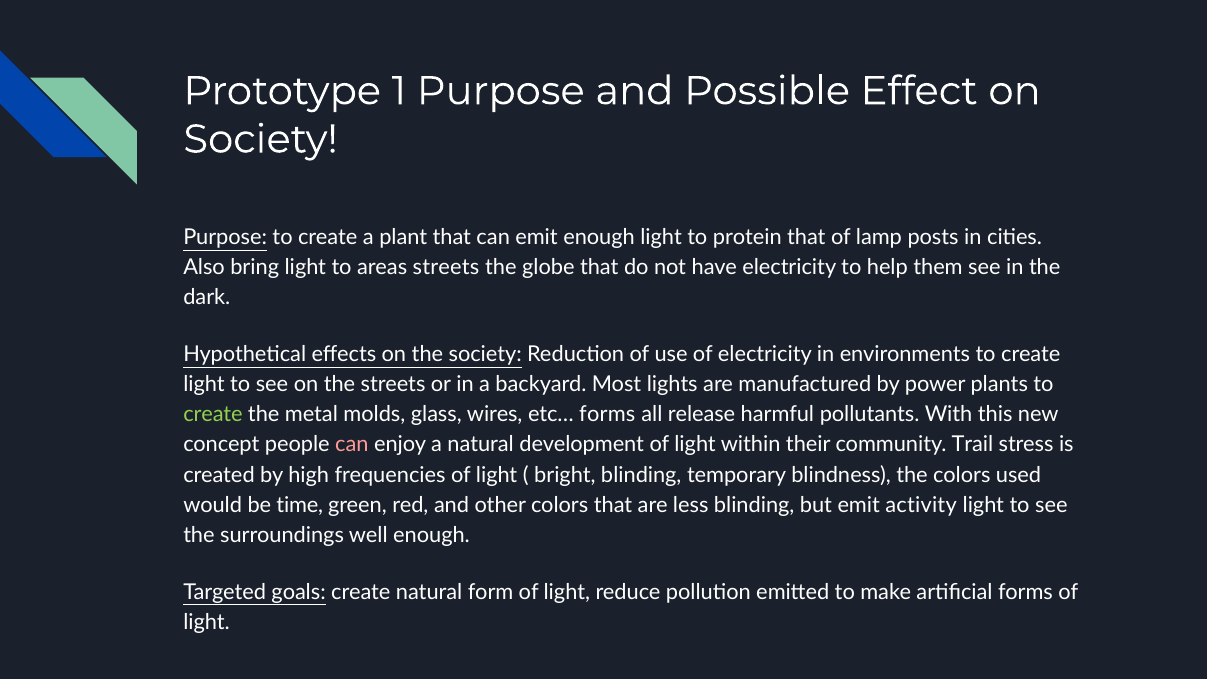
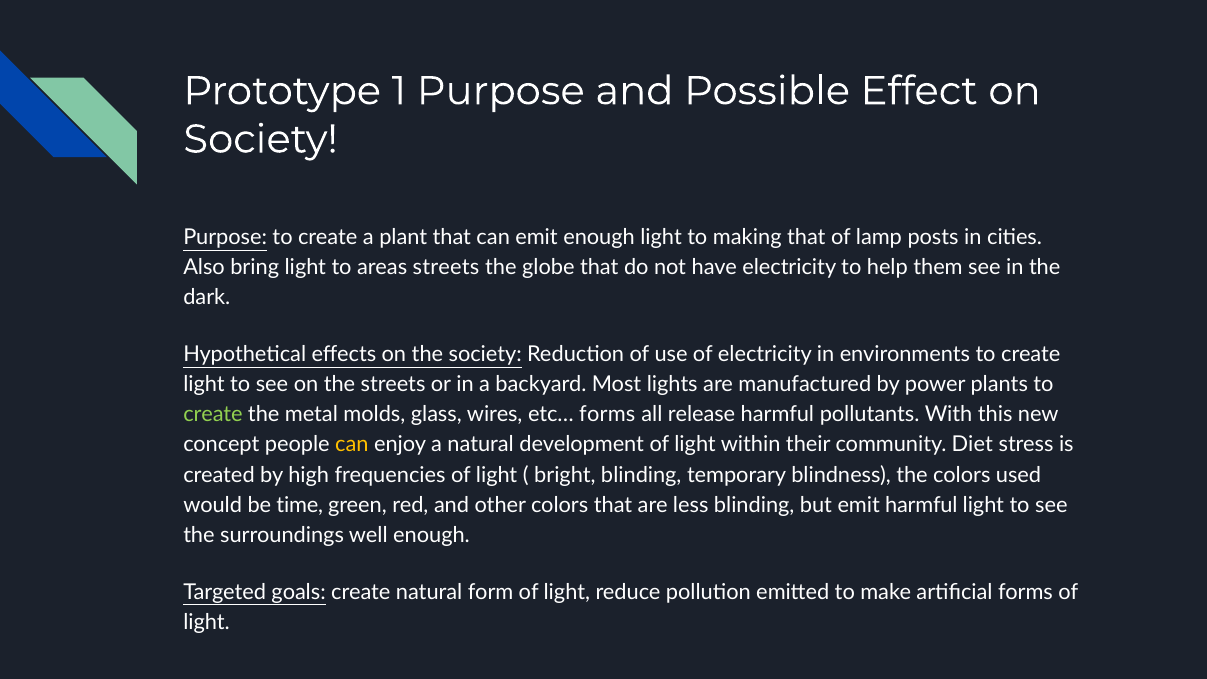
protein: protein -> making (747, 237)
can colour: pink -> yellow (352, 445)
Trail: Trail -> Diet (972, 445)
emit activity: activity -> harmful (921, 505)
